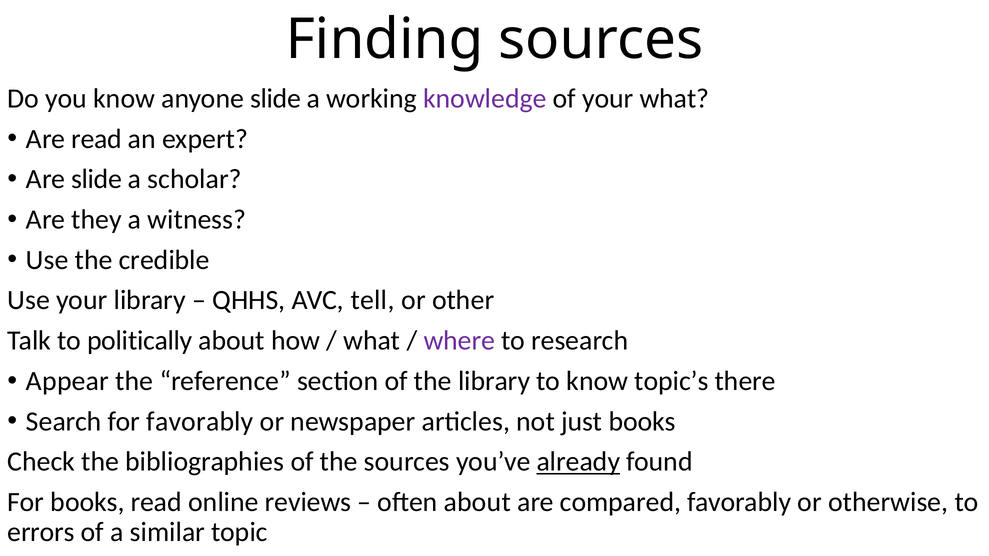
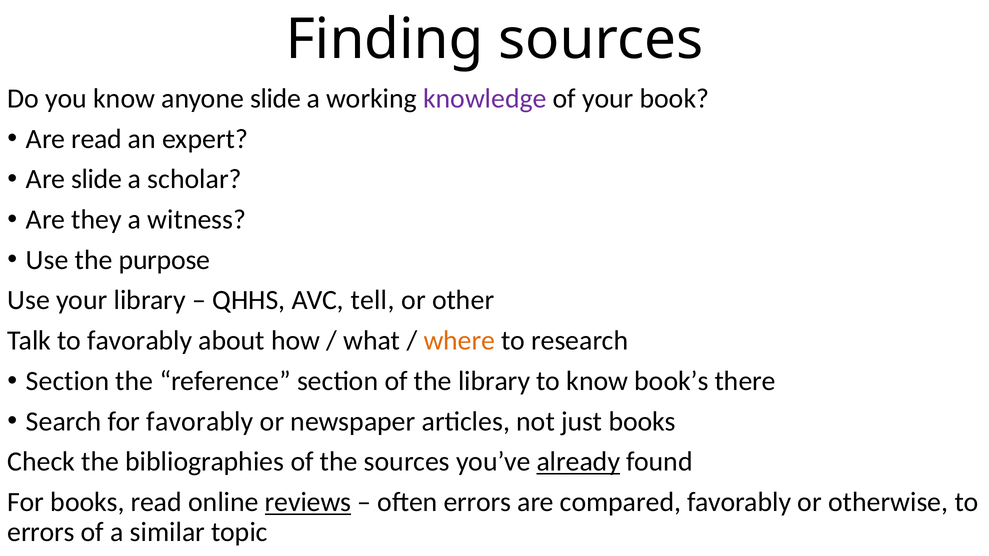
your what: what -> book (674, 99)
credible: credible -> purpose (164, 260)
to politically: politically -> favorably (140, 341)
where colour: purple -> orange (459, 341)
Appear: Appear -> Section (68, 381)
topic’s: topic’s -> book’s (671, 381)
reviews underline: none -> present (308, 502)
often about: about -> errors (477, 502)
